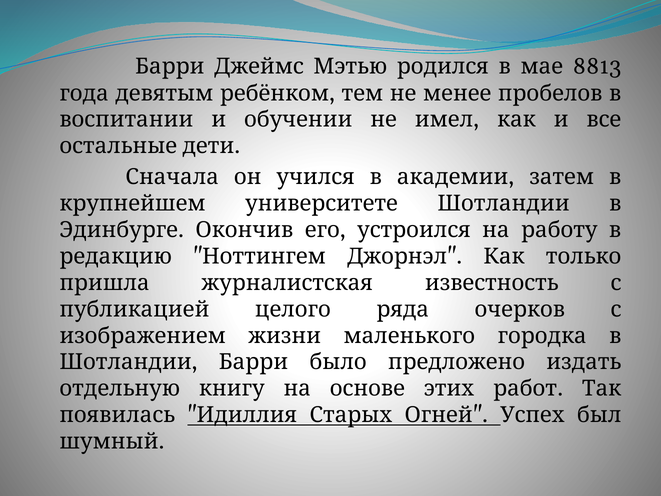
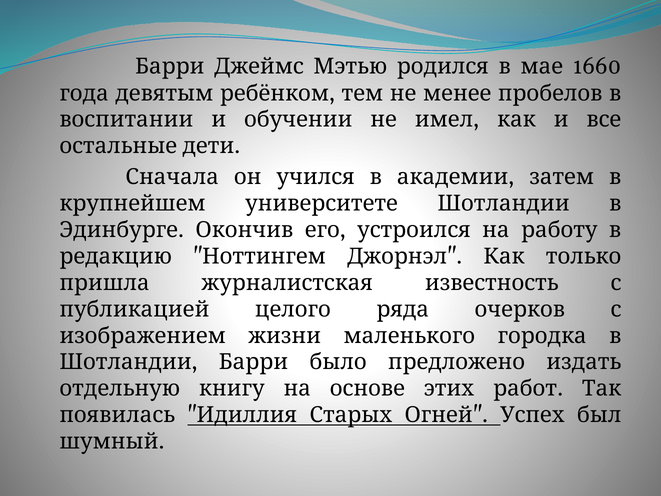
8813: 8813 -> 1660 (597, 66)
